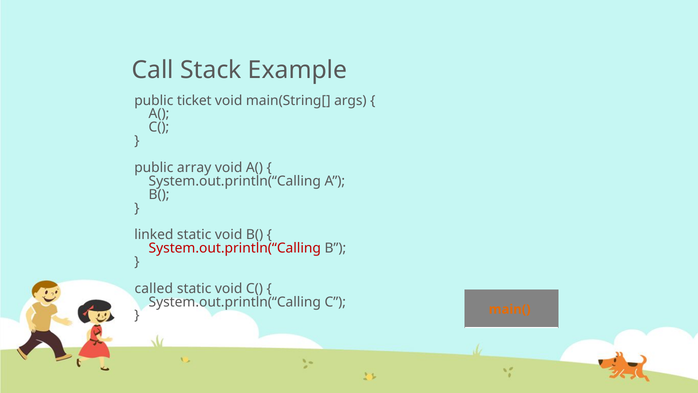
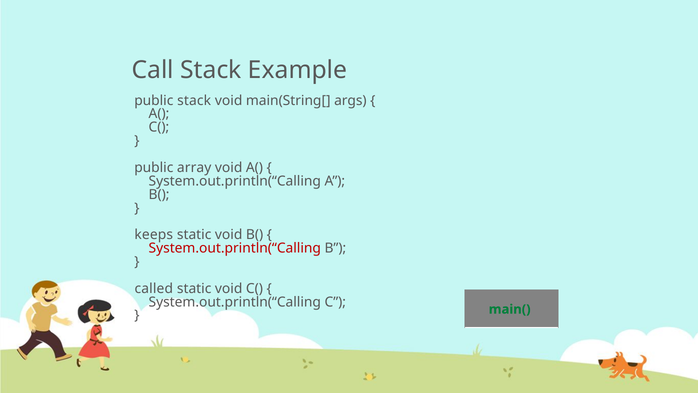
public ticket: ticket -> stack (194, 100)
linked: linked -> keeps (154, 235)
main( colour: orange -> green (510, 309)
